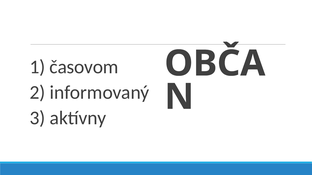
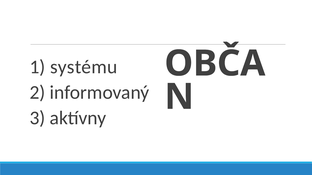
časovom: časovom -> systému (84, 67)
